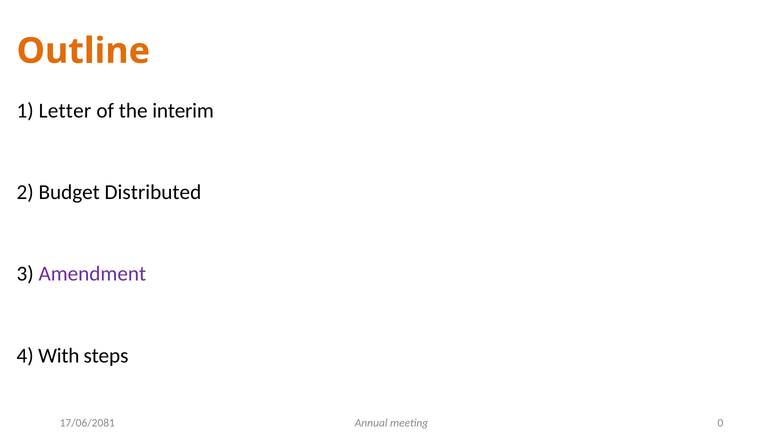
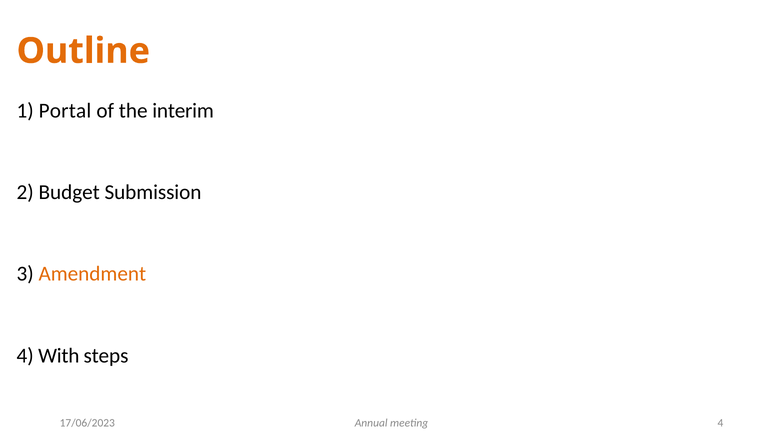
Letter: Letter -> Portal (65, 111)
Distributed: Distributed -> Submission (153, 193)
Amendment colour: purple -> orange (92, 274)
17/06/2081: 17/06/2081 -> 17/06/2023 (87, 424)
meeting 0: 0 -> 4 (720, 424)
